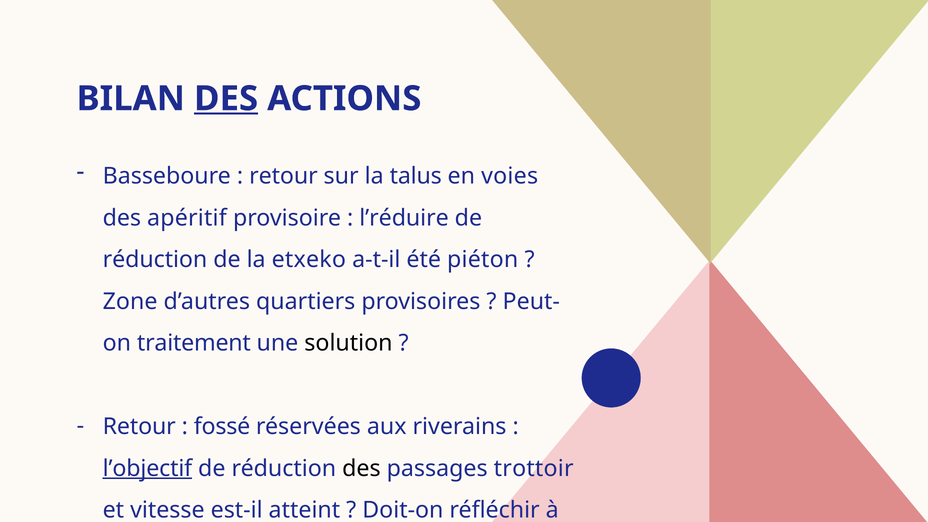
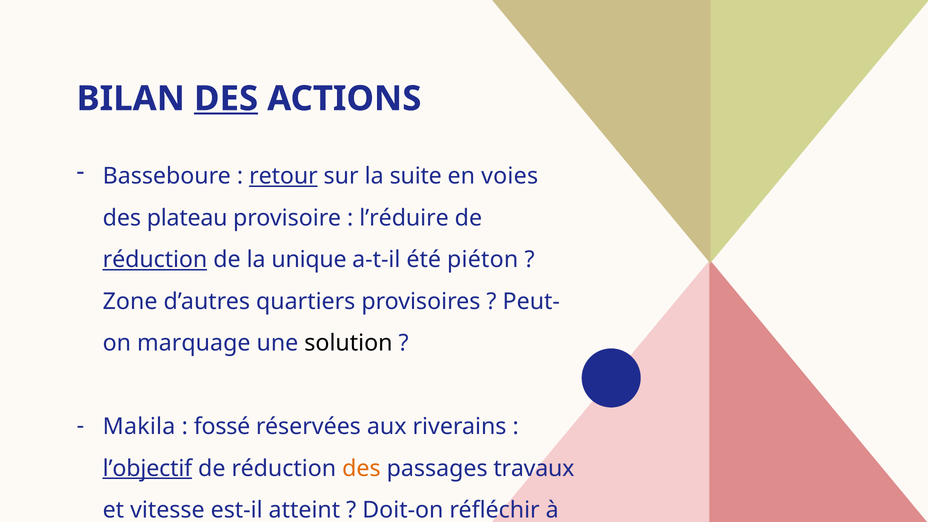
retour underline: none -> present (283, 176)
talus: talus -> suite (416, 176)
apéritif: apéritif -> plateau (187, 218)
réduction underline: none -> present (155, 260)
la etxeko: etxeko -> unique (309, 260)
traitement: traitement -> marquage (194, 343)
Retour: Retour -> Makila (139, 427)
des colour: black -> orange (361, 468)
trottoir: trottoir -> travaux (534, 468)
